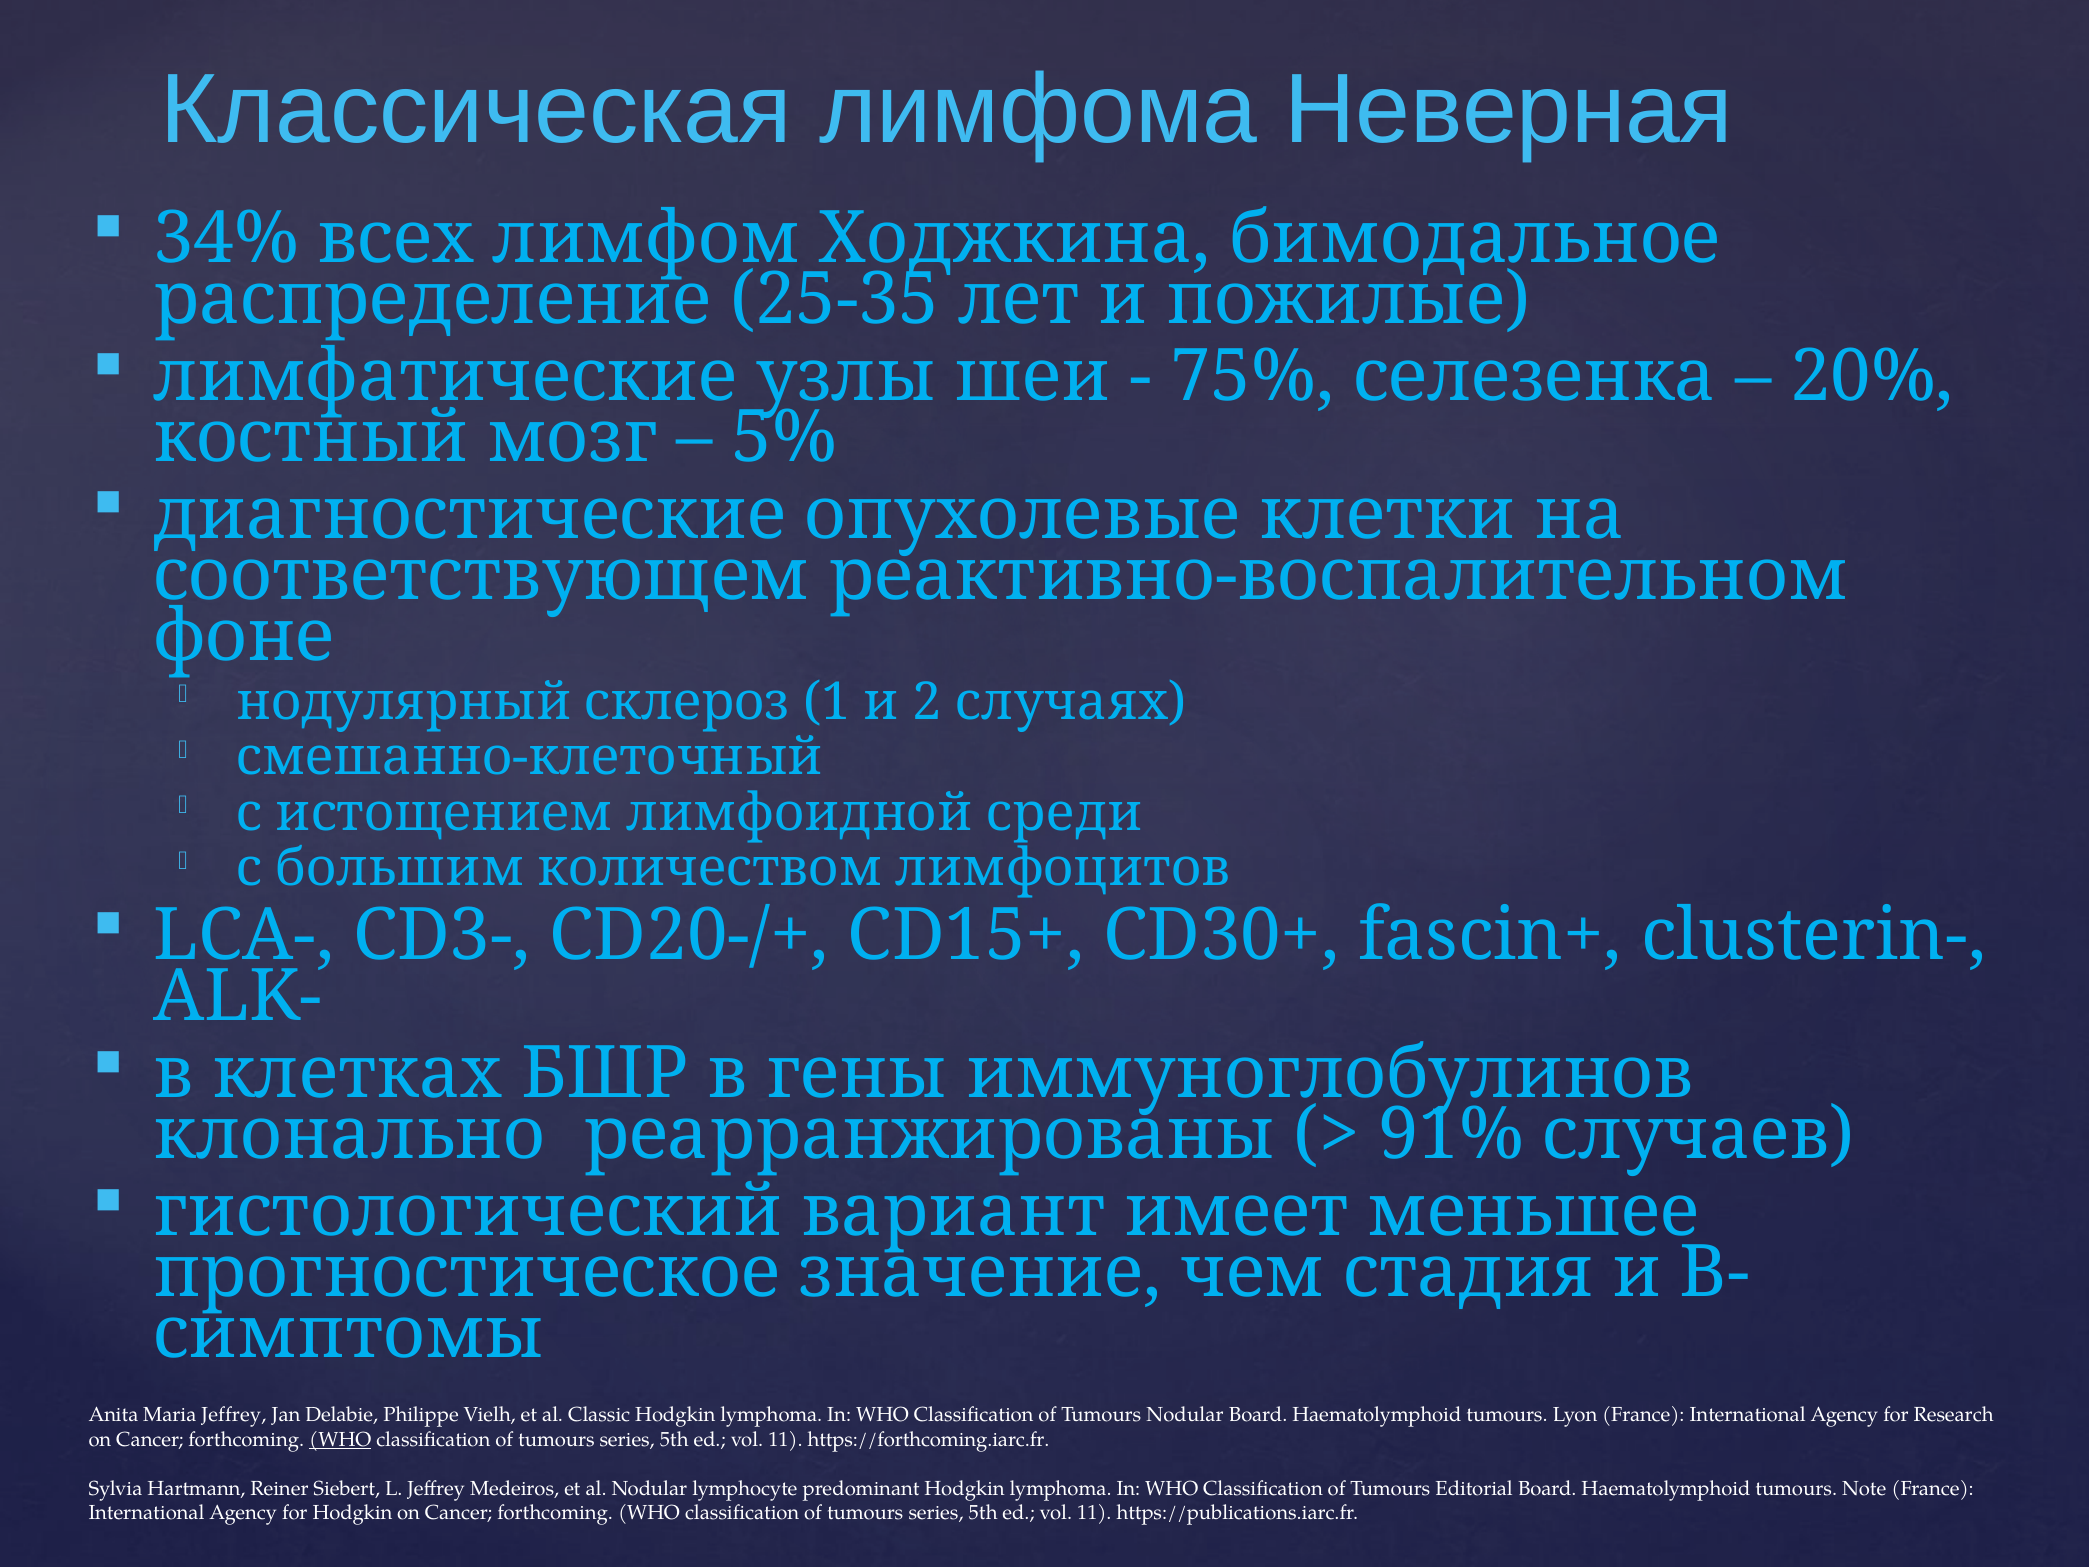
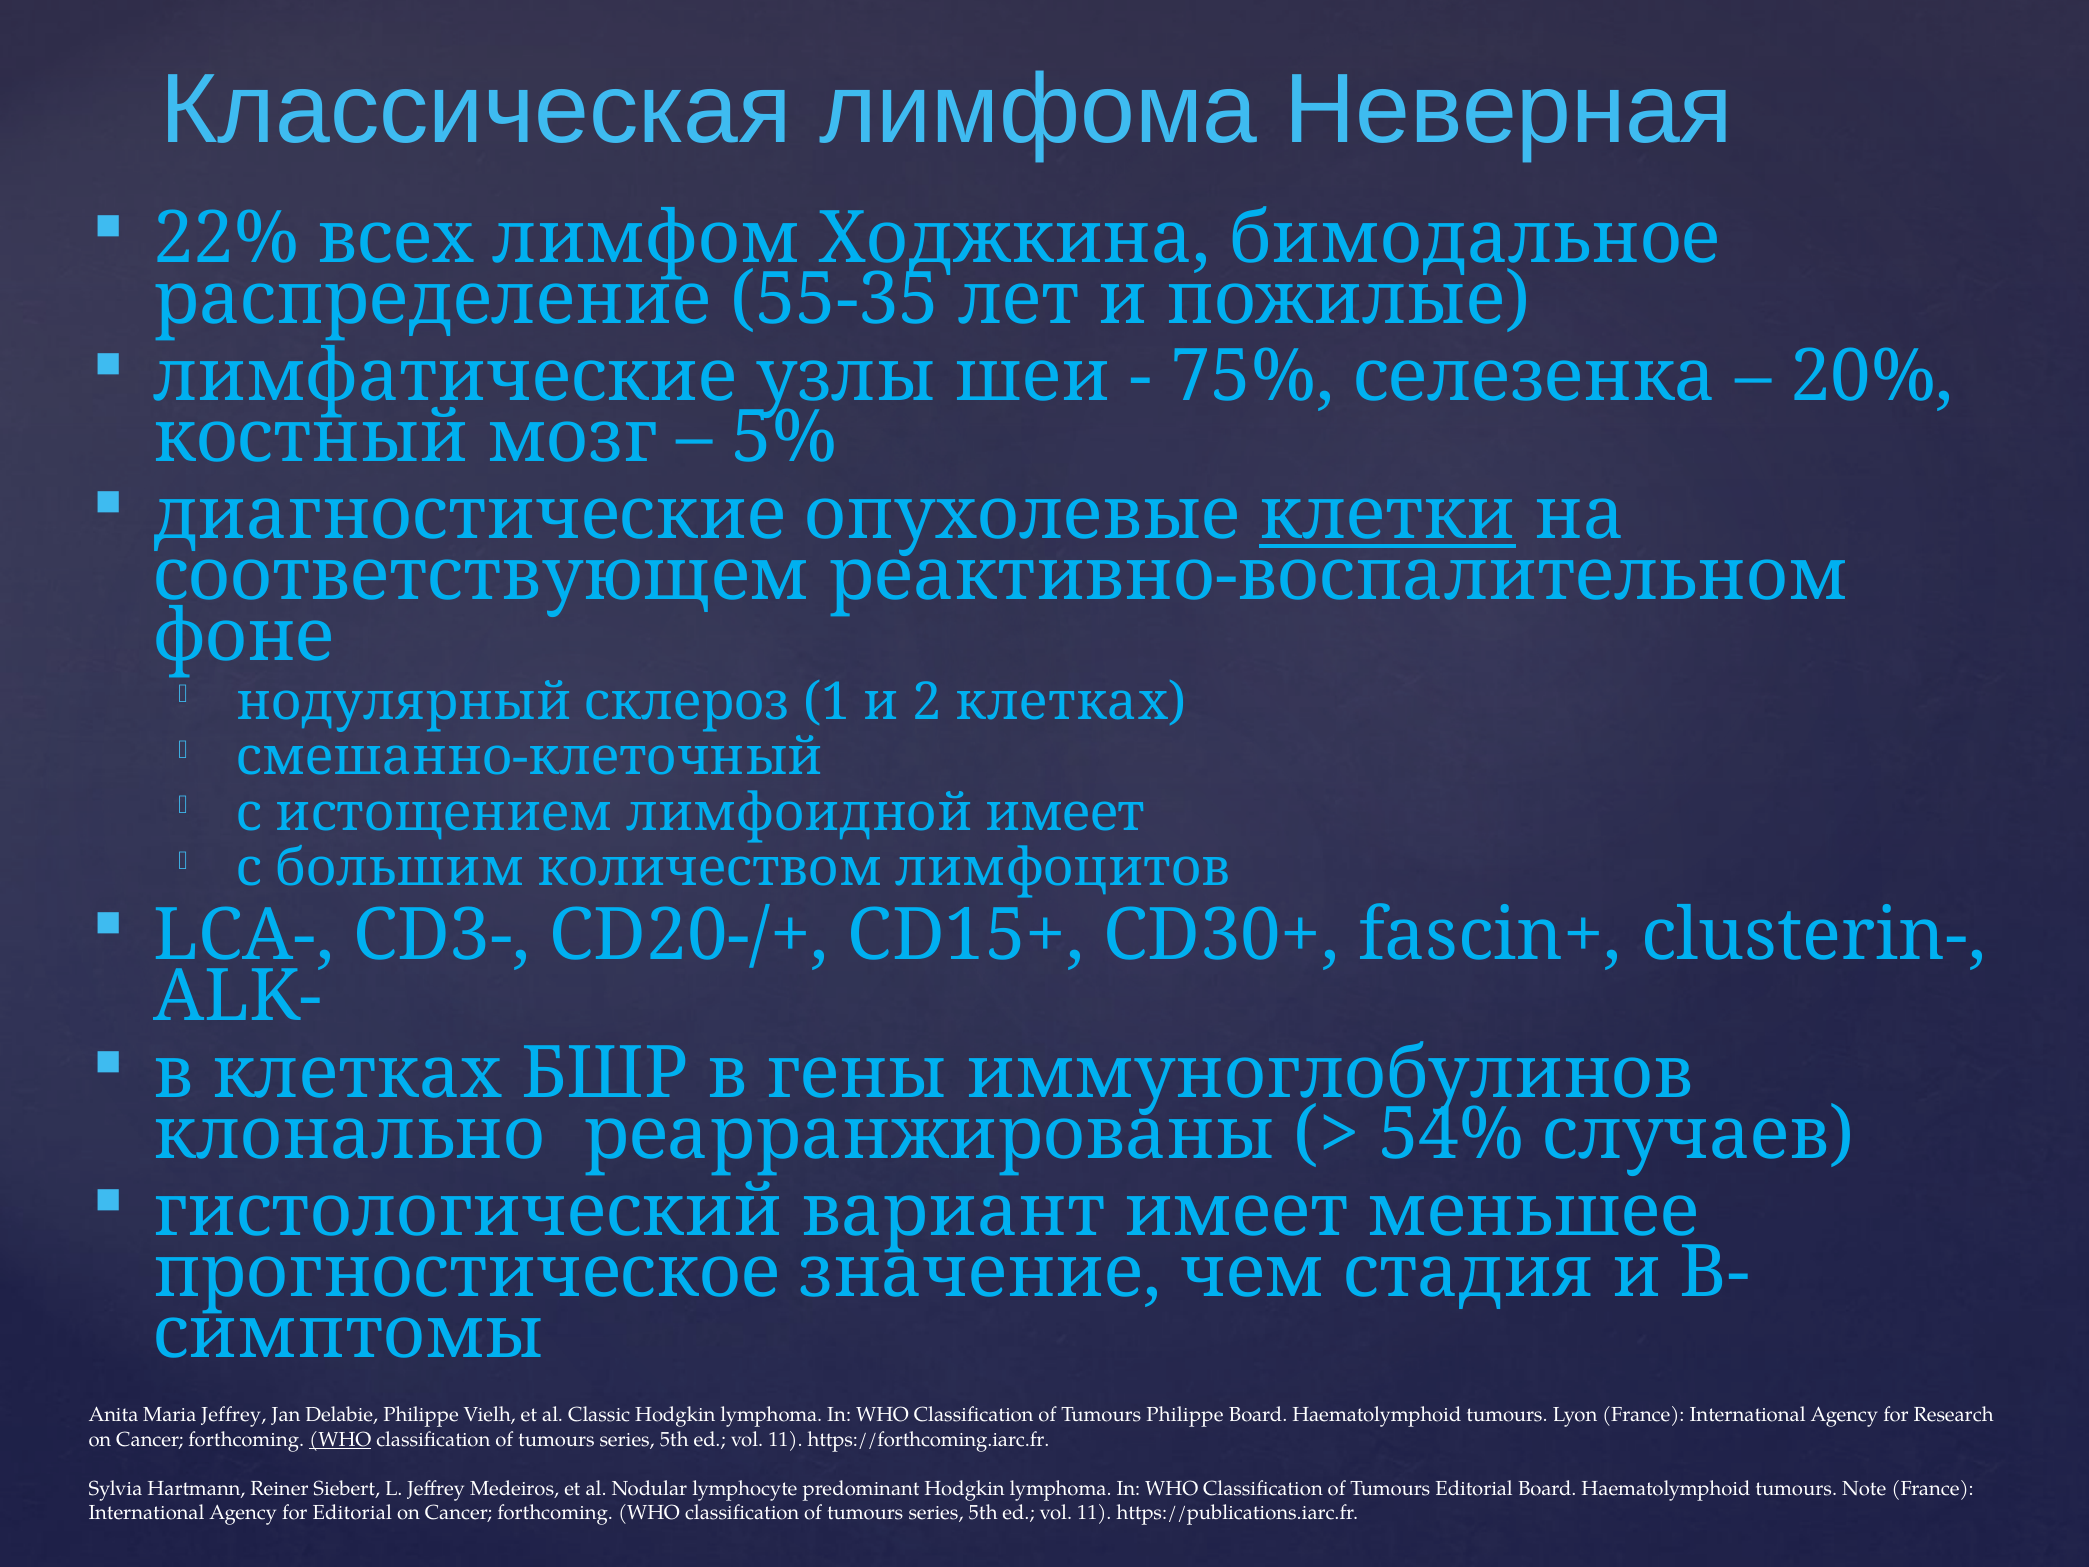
34%: 34% -> 22% (226, 238)
25-35: 25-35 -> 55-35 (835, 299)
клетки underline: none -> present (1388, 514)
2 случаях: случаях -> клетках (1071, 702)
лимфоидной среди: среди -> имеет (1065, 813)
91%: 91% -> 54% (1451, 1134)
Tumours Nodular: Nodular -> Philippe (1185, 1415)
for Hodgkin: Hodgkin -> Editorial (352, 1512)
